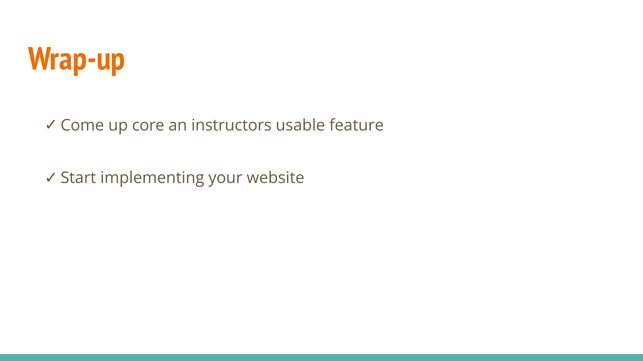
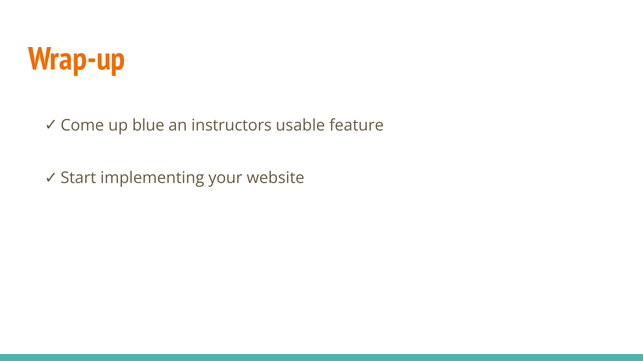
core: core -> blue (148, 126)
